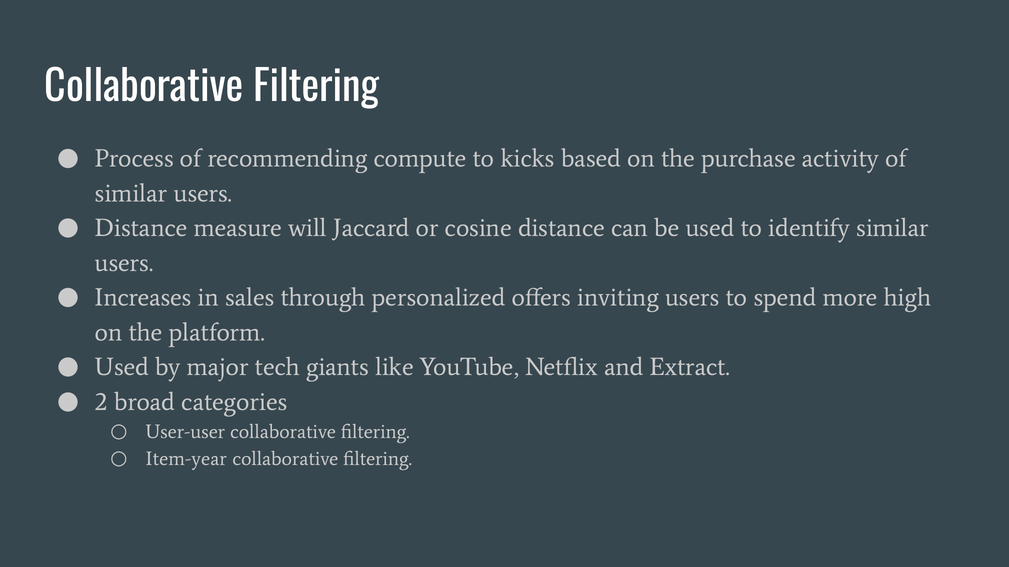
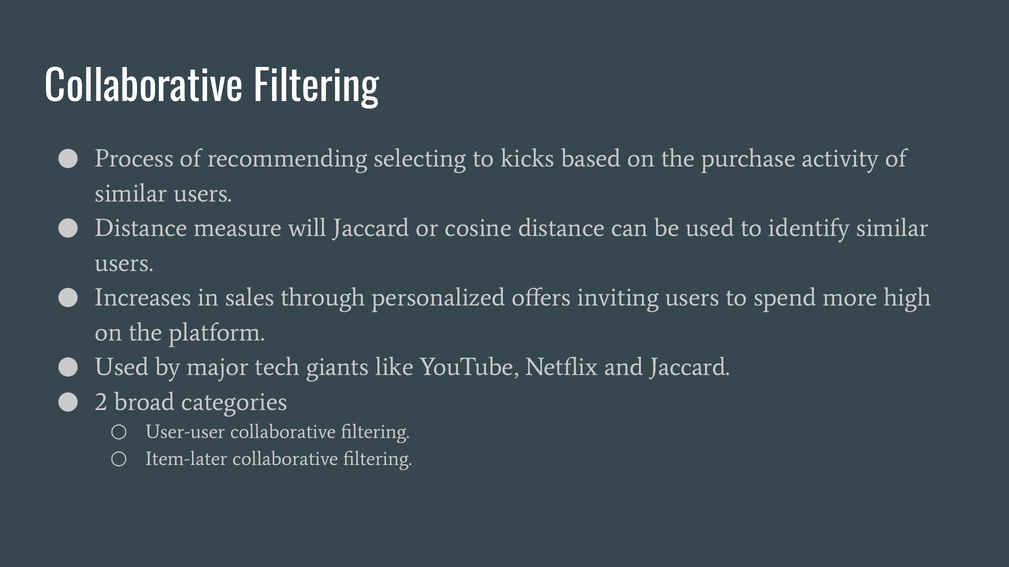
compute: compute -> selecting (420, 159)
and Extract: Extract -> Jaccard (690, 367)
Item-year: Item-year -> Item-later (186, 459)
